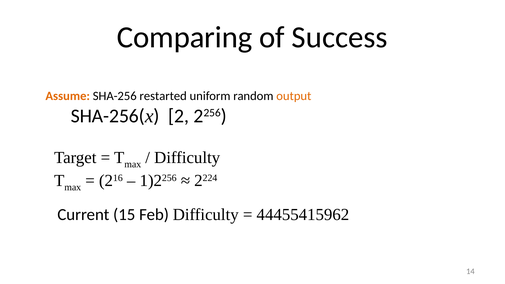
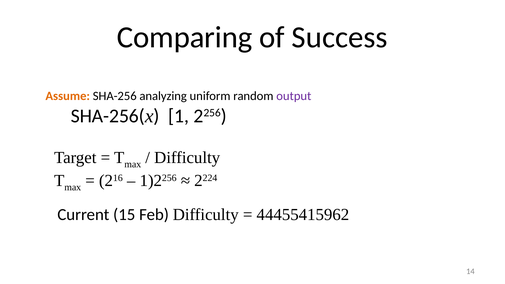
restarted: restarted -> analyzing (163, 96)
output colour: orange -> purple (294, 96)
2: 2 -> 1 (179, 116)
